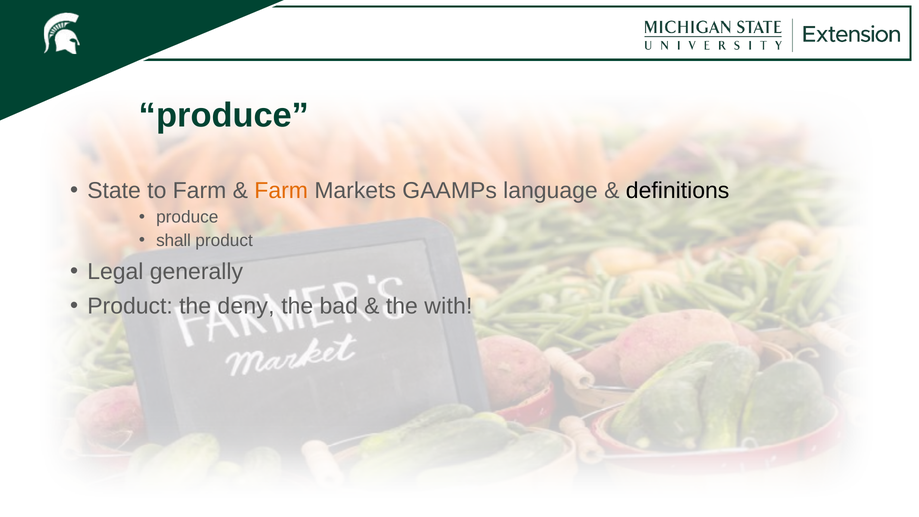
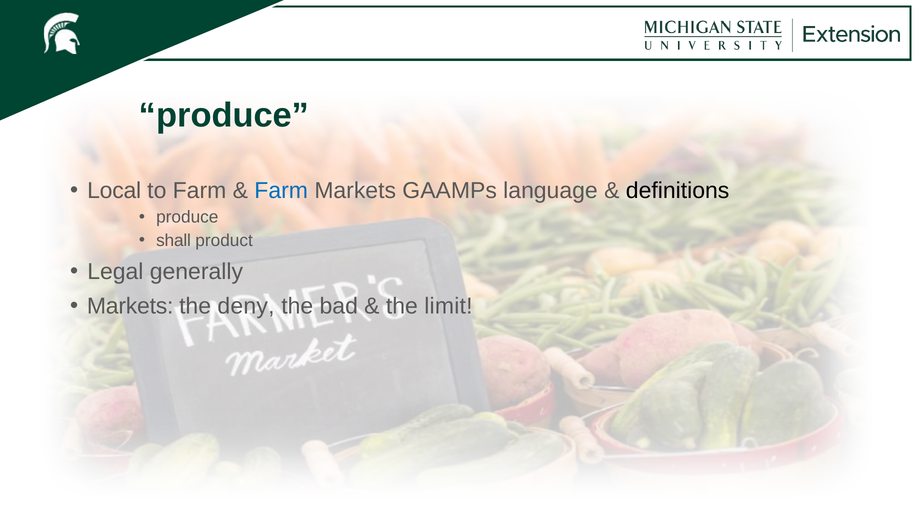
State: State -> Local (114, 190)
Farm colour: orange -> blue (281, 190)
Product: Product -> Markets (130, 306)
with: with -> limit (448, 306)
